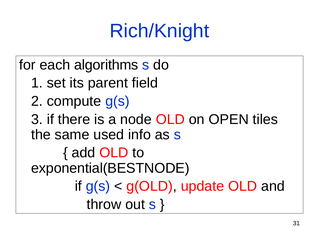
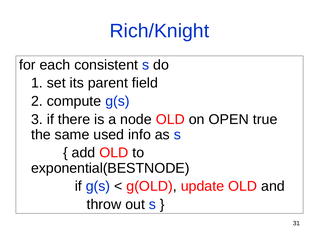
algorithms: algorithms -> consistent (106, 65)
tiles: tiles -> true (265, 119)
